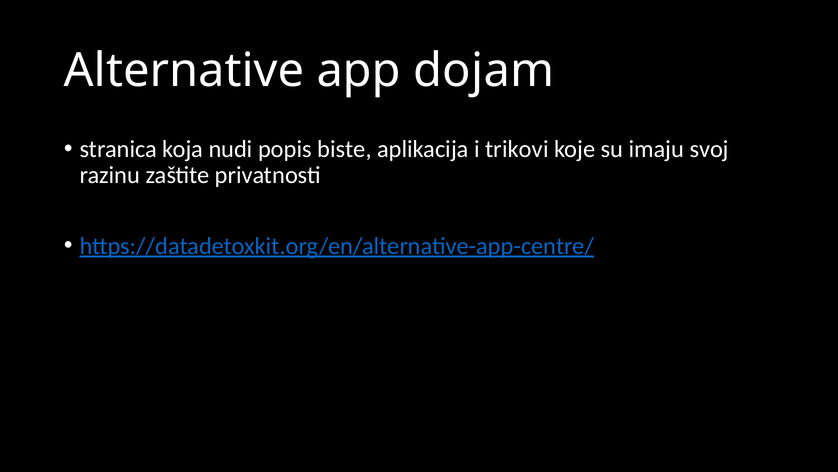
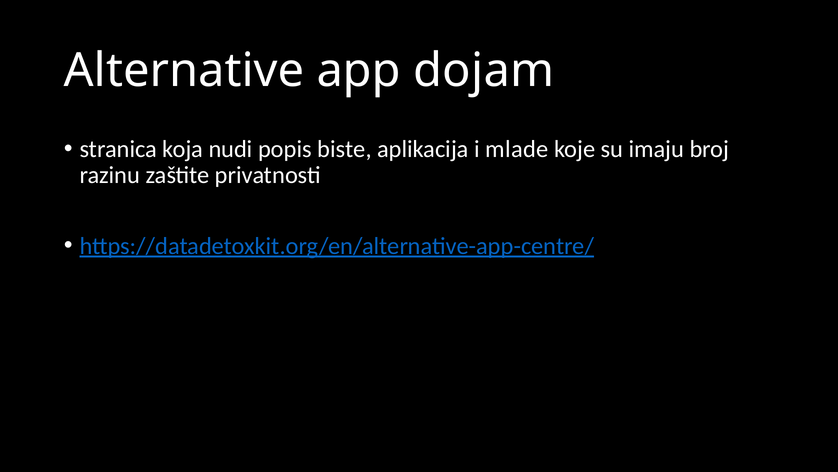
trikovi: trikovi -> mlade (517, 149)
svoj: svoj -> broj (709, 149)
